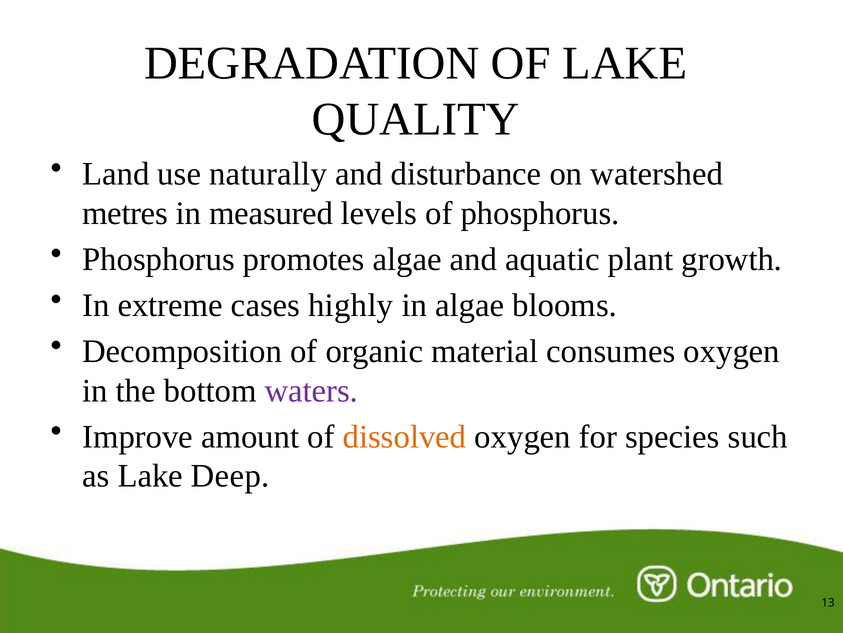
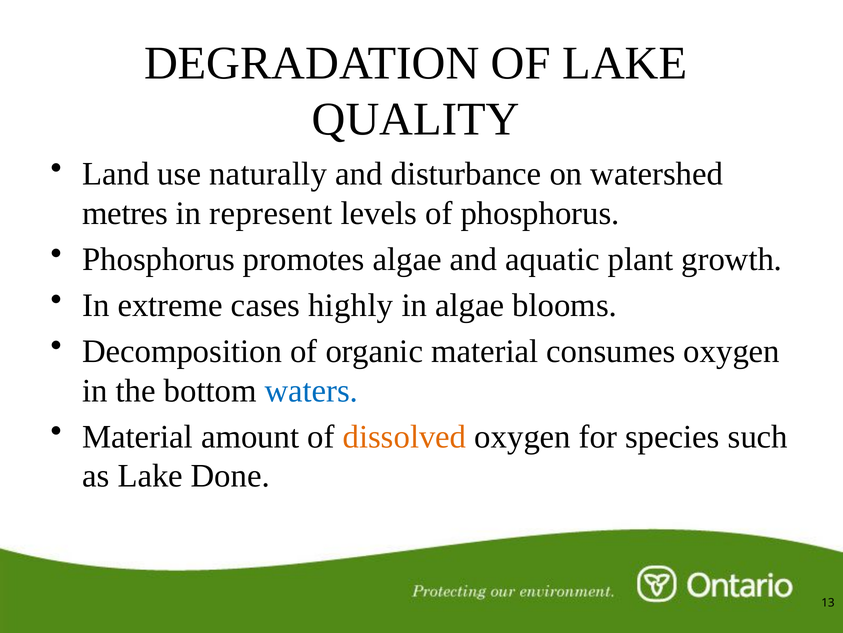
measured: measured -> represent (271, 213)
waters colour: purple -> blue (311, 390)
Improve: Improve -> Material (138, 436)
Deep: Deep -> Done (230, 476)
